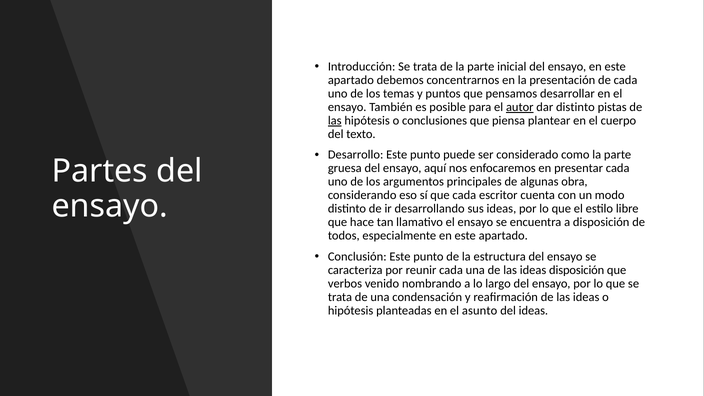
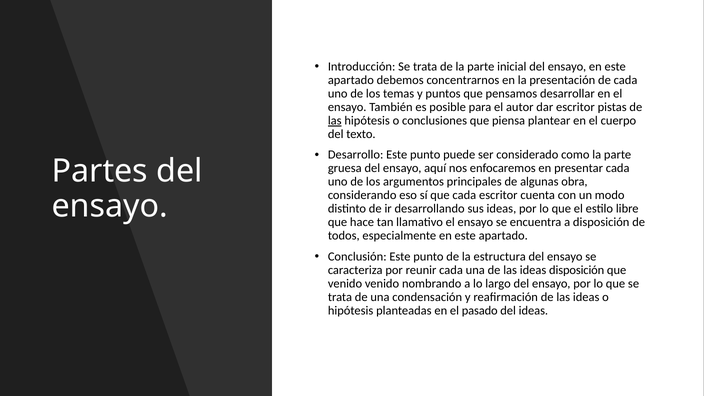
autor underline: present -> none (520, 107)
dar distinto: distinto -> escritor (575, 107)
verbos: verbos -> venido (345, 284)
asunto: asunto -> pasado (480, 311)
